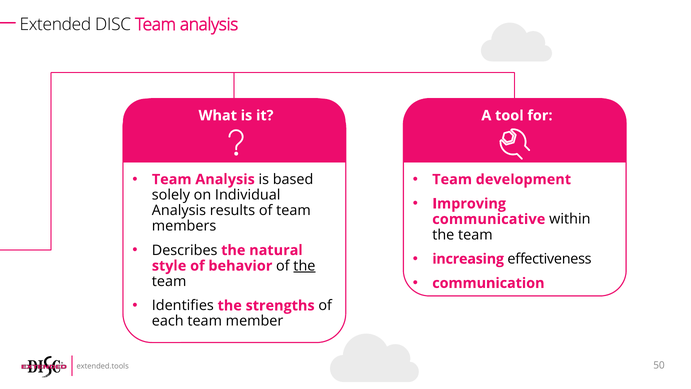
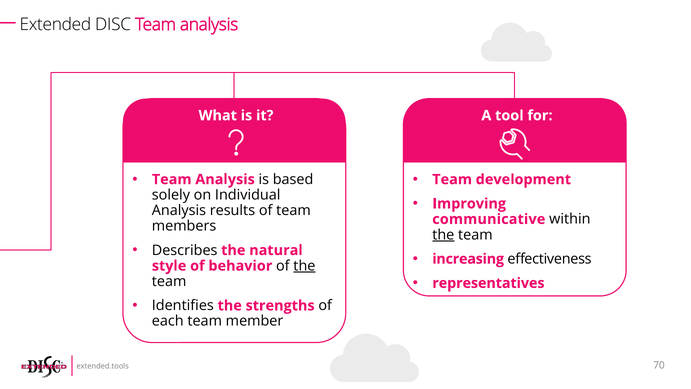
the underline: none -> present (443, 235)
communication: communication -> representatives (488, 283)
50: 50 -> 70 (659, 365)
